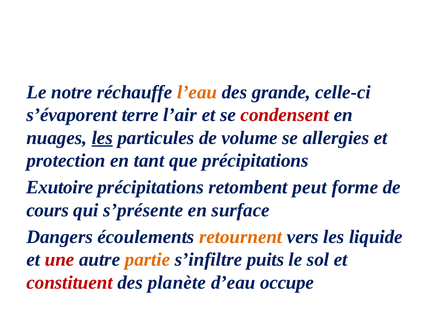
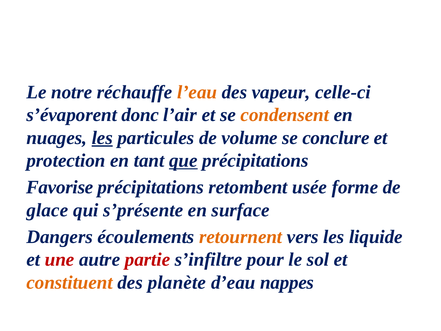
grande: grande -> vapeur (281, 92)
terre: terre -> donc (140, 115)
condensent colour: red -> orange (285, 115)
allergies: allergies -> conclure (336, 138)
que underline: none -> present (183, 160)
Exutoire: Exutoire -> Favorise (60, 187)
peut: peut -> usée (310, 187)
cours: cours -> glace (47, 210)
partie colour: orange -> red (148, 260)
puits: puits -> pour (265, 260)
constituent colour: red -> orange (70, 282)
occupe: occupe -> nappes (287, 282)
